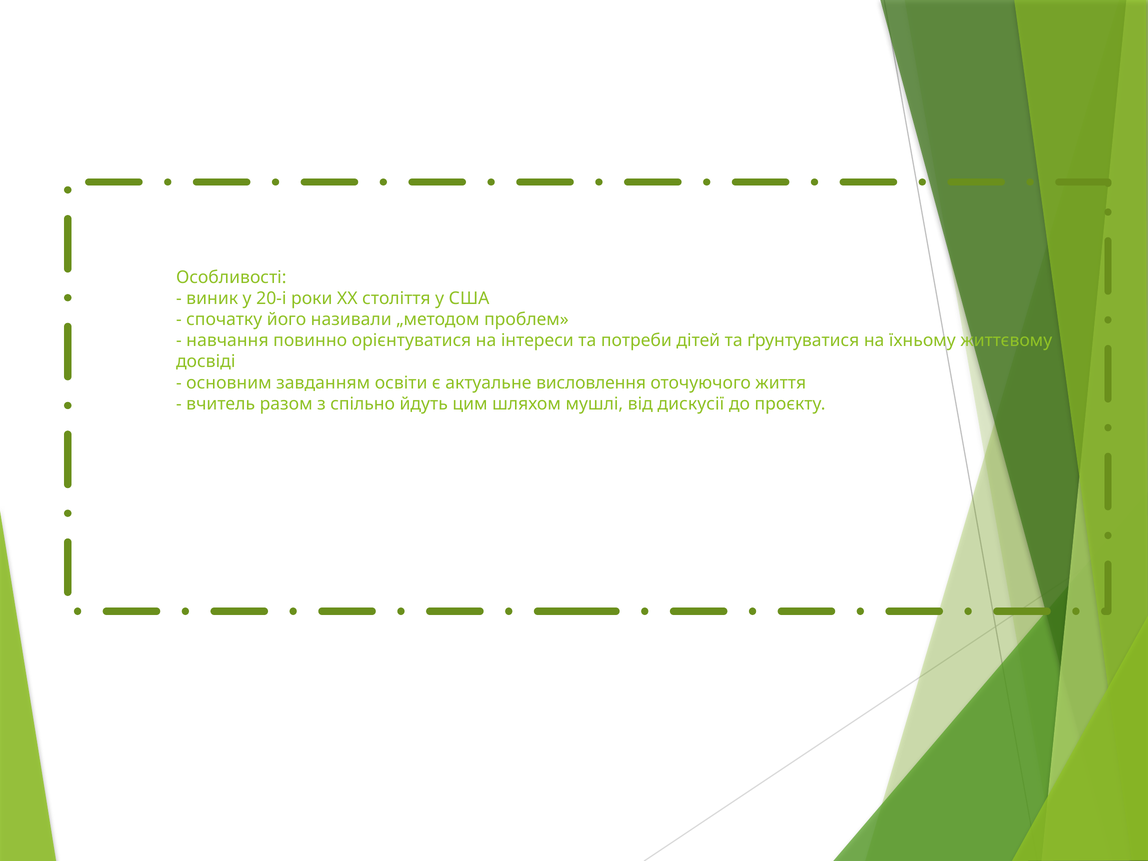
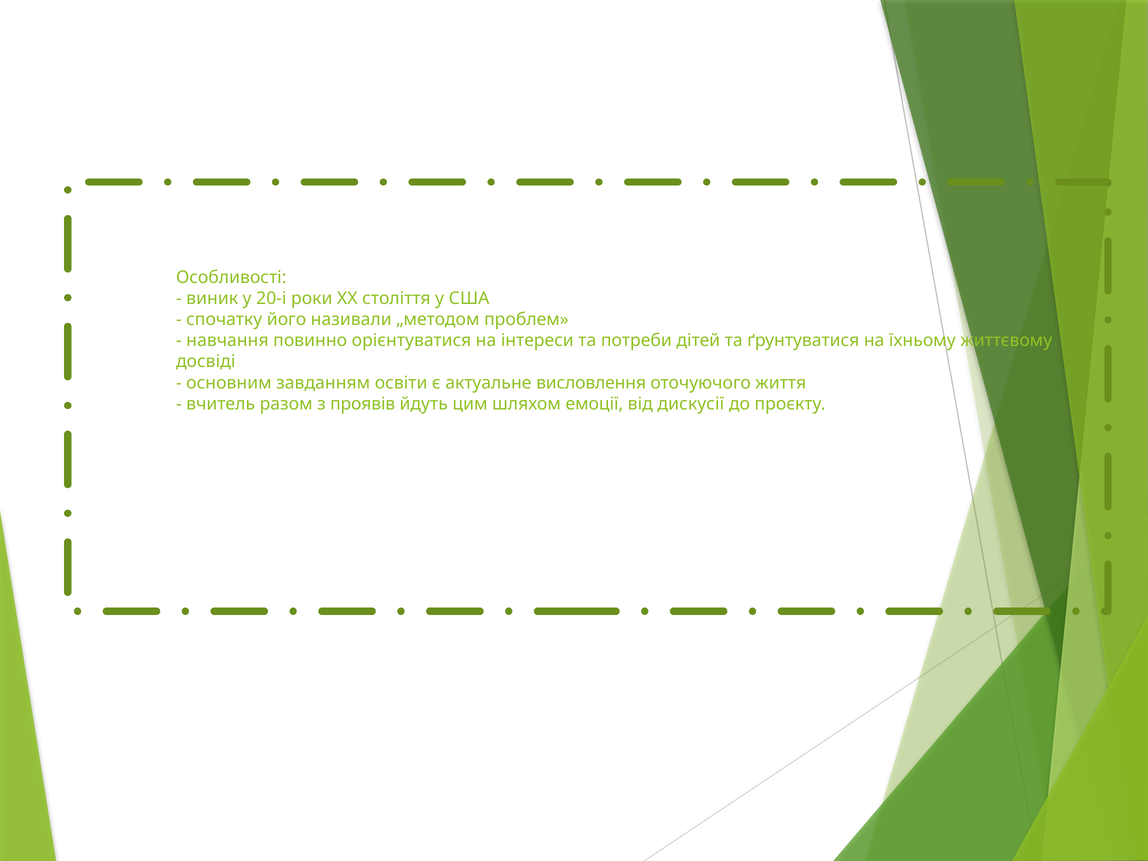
спільно: спільно -> проявів (363, 404)
мушлі: мушлі -> емоції (594, 404)
